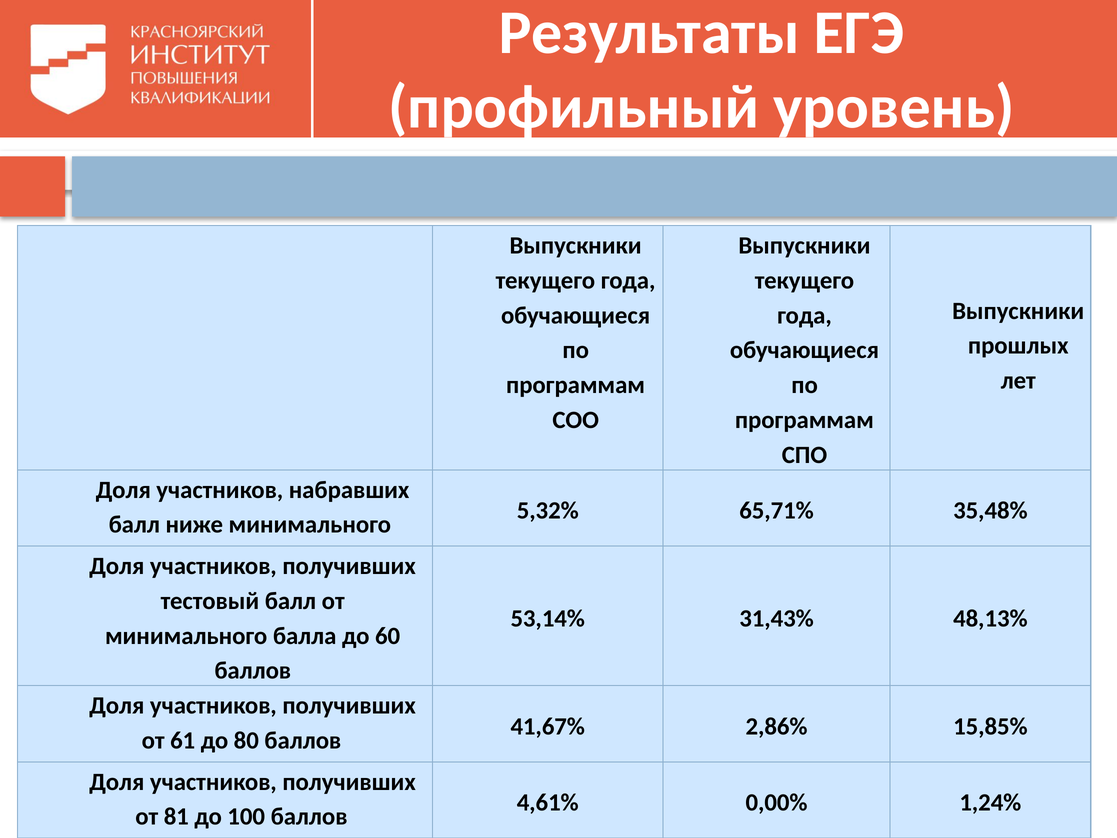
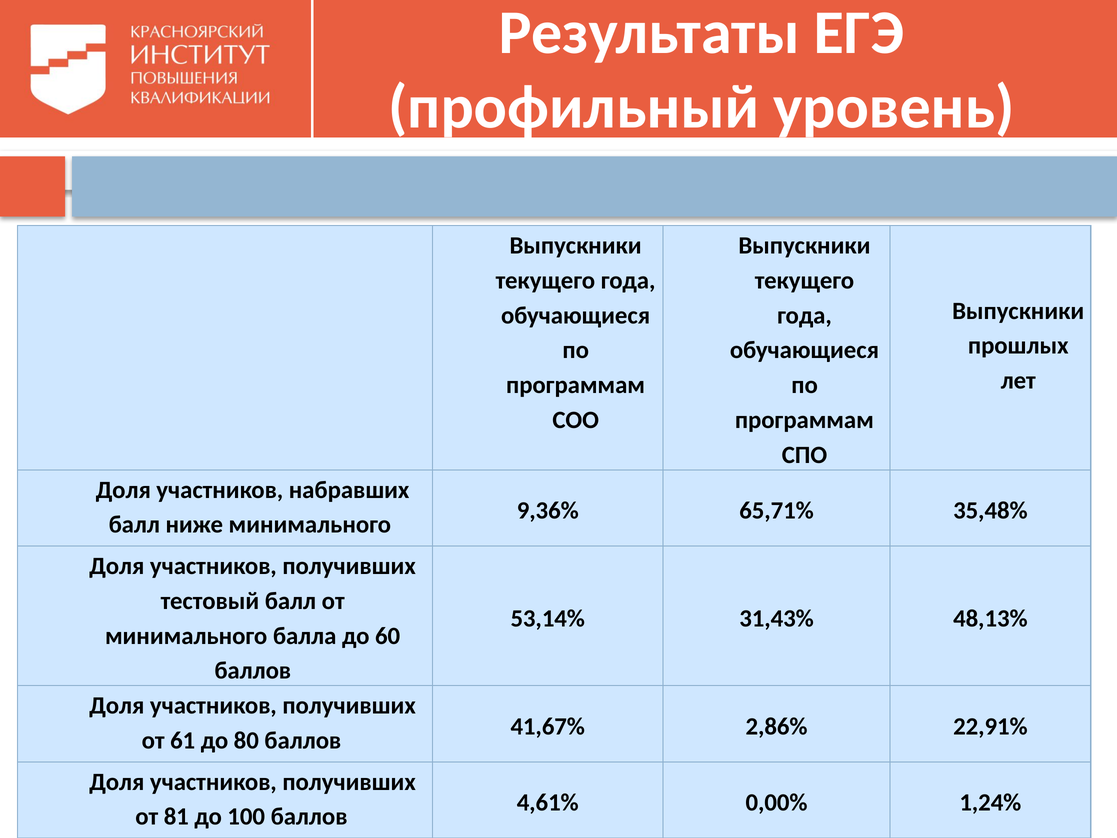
5,32%: 5,32% -> 9,36% (548, 510)
15,85%: 15,85% -> 22,91% (990, 726)
